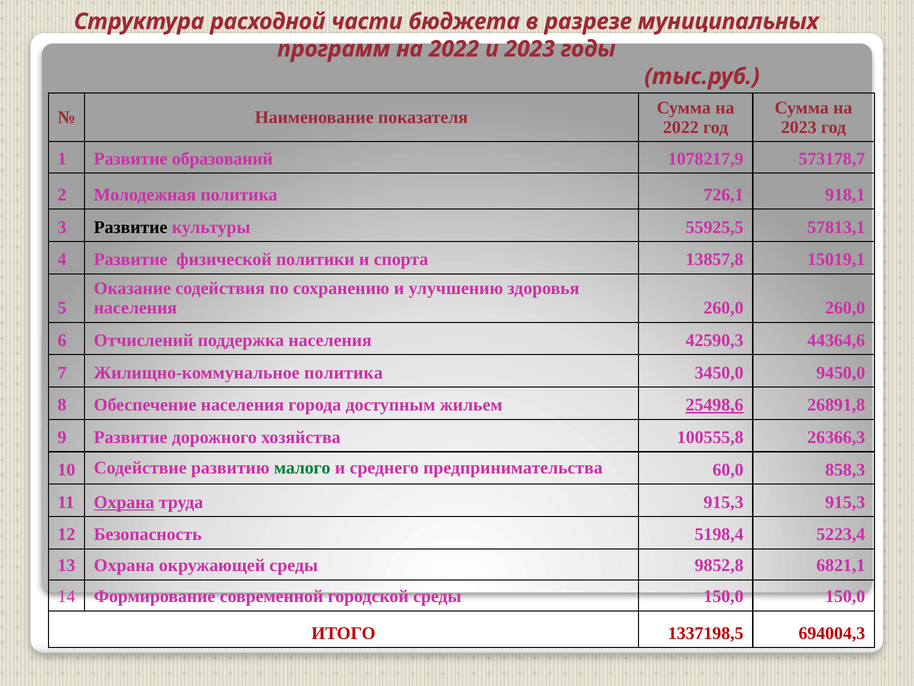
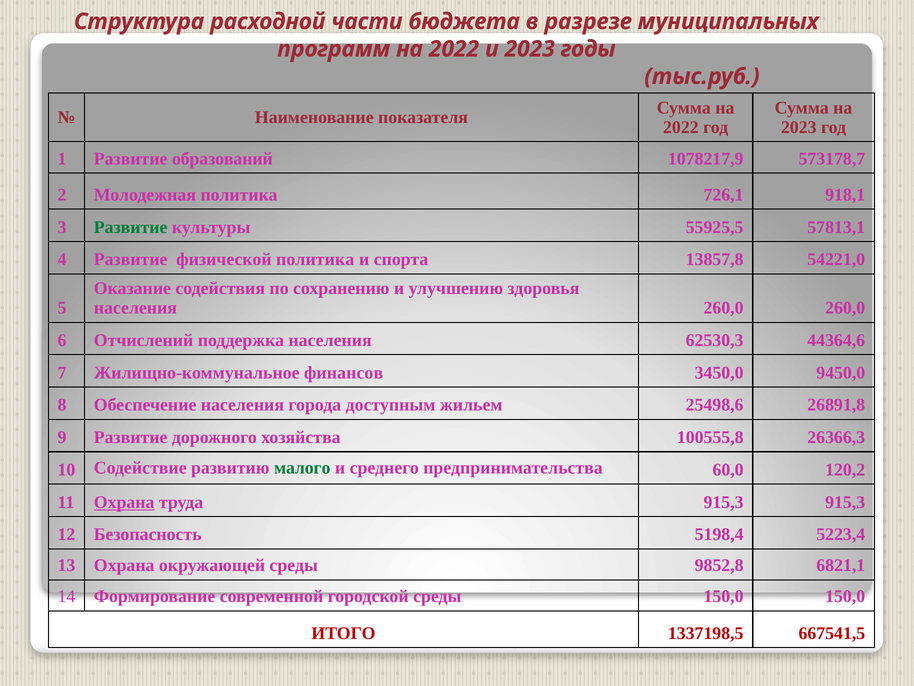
Развитие colour: black -> green (131, 227)
физической политики: политики -> политика (315, 259)
15019,1: 15019,1 -> 54221,0 (836, 259)
42590,3: 42590,3 -> 62530,3 (715, 340)
Жилищно-коммунальное политика: политика -> финансов (344, 372)
25498,6 underline: present -> none (715, 405)
858,3: 858,3 -> 120,2 (845, 469)
694004,3: 694004,3 -> 667541,5 (832, 633)
